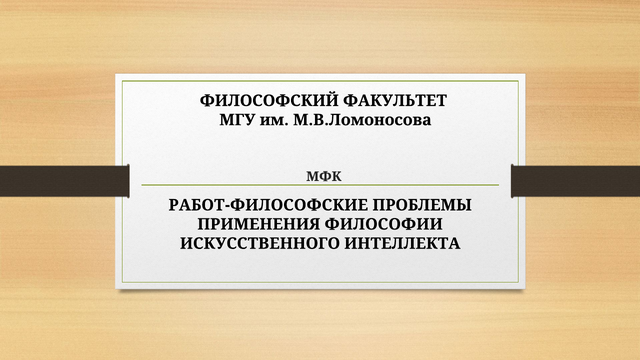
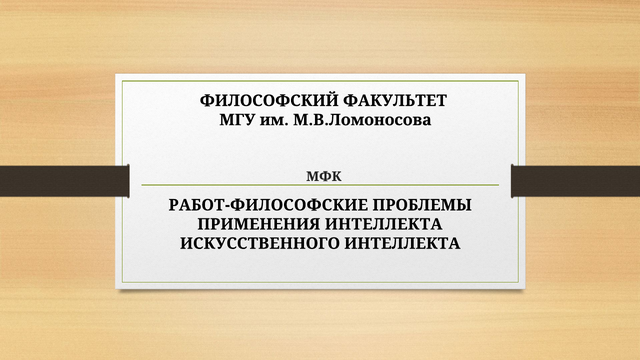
ПРИМЕНЕНИЯ ФИЛОСОФИИ: ФИЛОСОФИИ -> ИНТЕЛЛЕКТА (384, 224)
